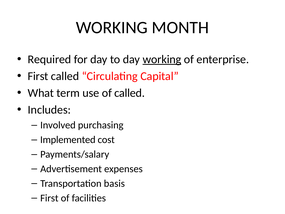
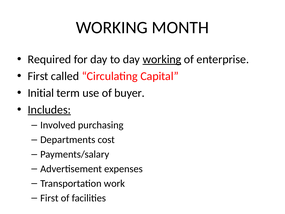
What: What -> Initial (41, 93)
of called: called -> buyer (130, 93)
Includes underline: none -> present (49, 110)
Implemented: Implemented -> Departments (68, 140)
basis: basis -> work (114, 183)
